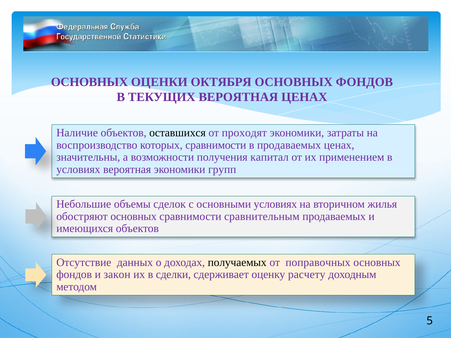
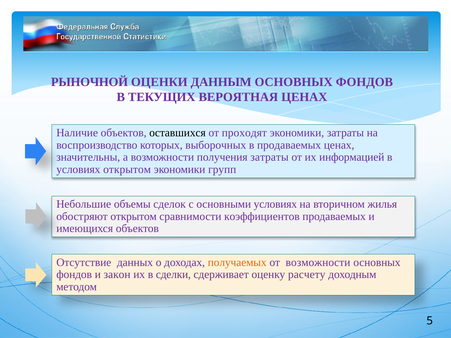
ОСНОВНЫХ: ОСНОВНЫХ -> РЫНОЧНОЙ (89, 82)
ОКТЯБРЯ: ОКТЯБРЯ -> ДАННЫМ (221, 82)
которых сравнимости: сравнимости -> выборочных (216, 145)
получения капитал: капитал -> затраты (270, 157)
применением: применением -> информацией (352, 157)
вероятная: вероятная -> открытом (127, 170)
основных: основных -> открытом (134, 217)
сравнительным: сравнительным -> коэффициентов (262, 217)
получаемых colour: black -> orange (237, 263)
от поправочных: поправочных -> возможности (318, 263)
